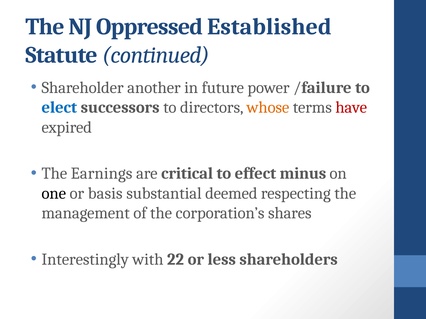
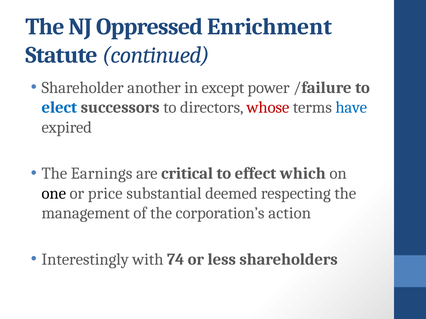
Established: Established -> Enrichment (270, 27)
future: future -> except (223, 88)
whose colour: orange -> red (268, 108)
have colour: red -> blue (351, 108)
minus: minus -> which (303, 174)
basis: basis -> price (105, 194)
shares: shares -> action (290, 213)
22: 22 -> 74 (176, 260)
